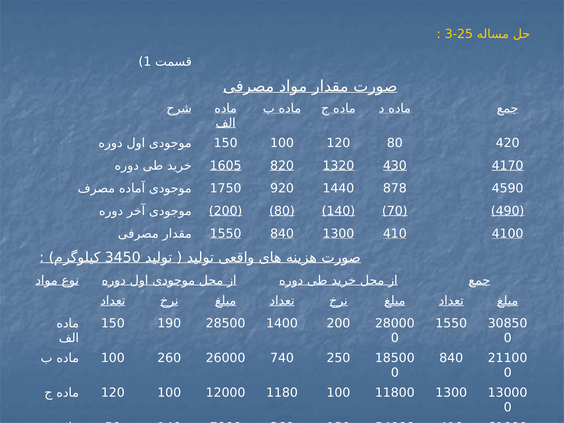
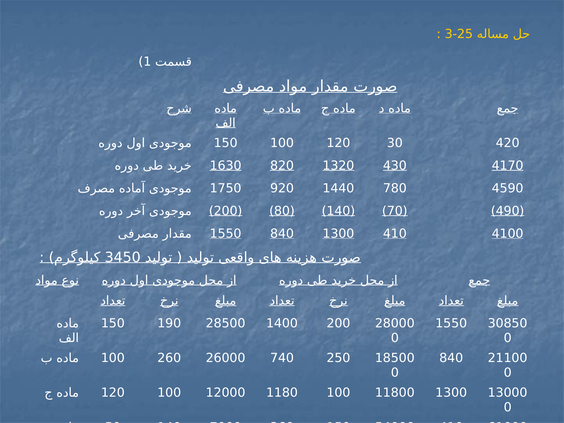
120 80: 80 -> 30 (395, 143)
1605: 1605 -> 1630 (226, 166)
878: 878 -> 780 (395, 188)
